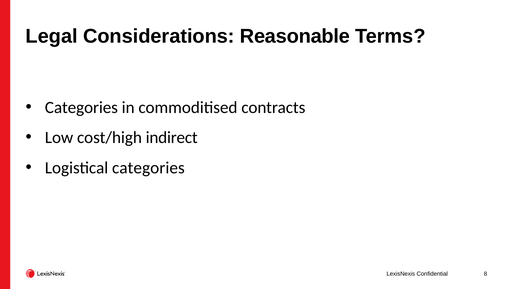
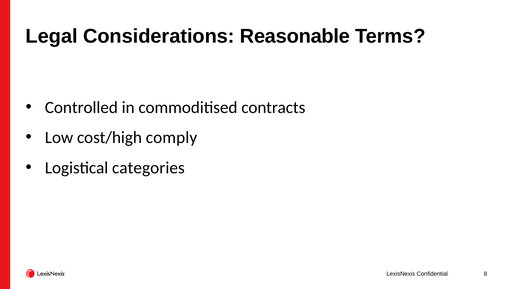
Categories: Categories -> Controlled (81, 107)
indirect: indirect -> comply (172, 137)
